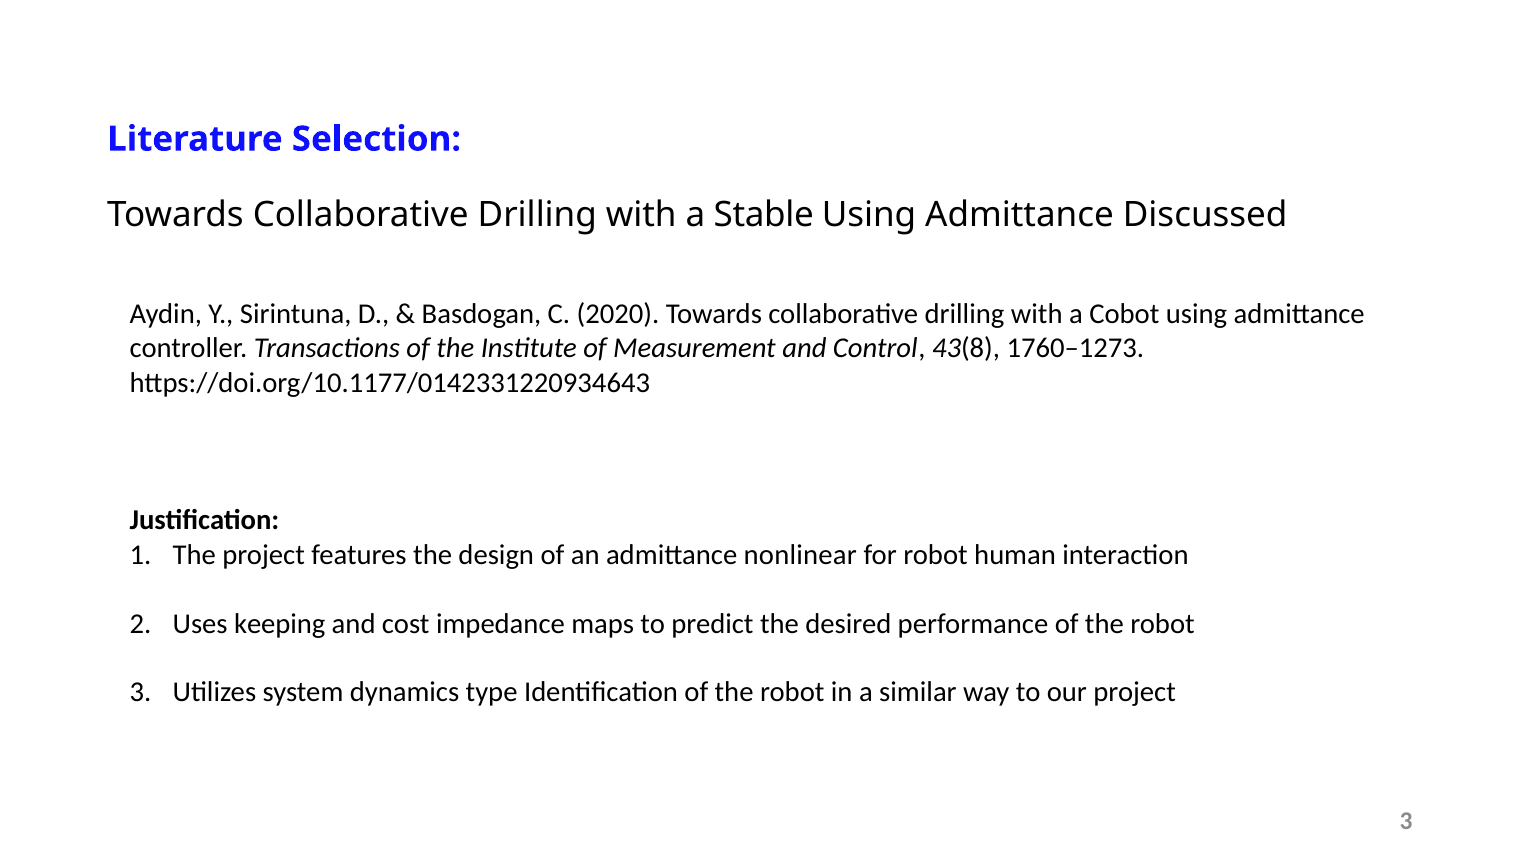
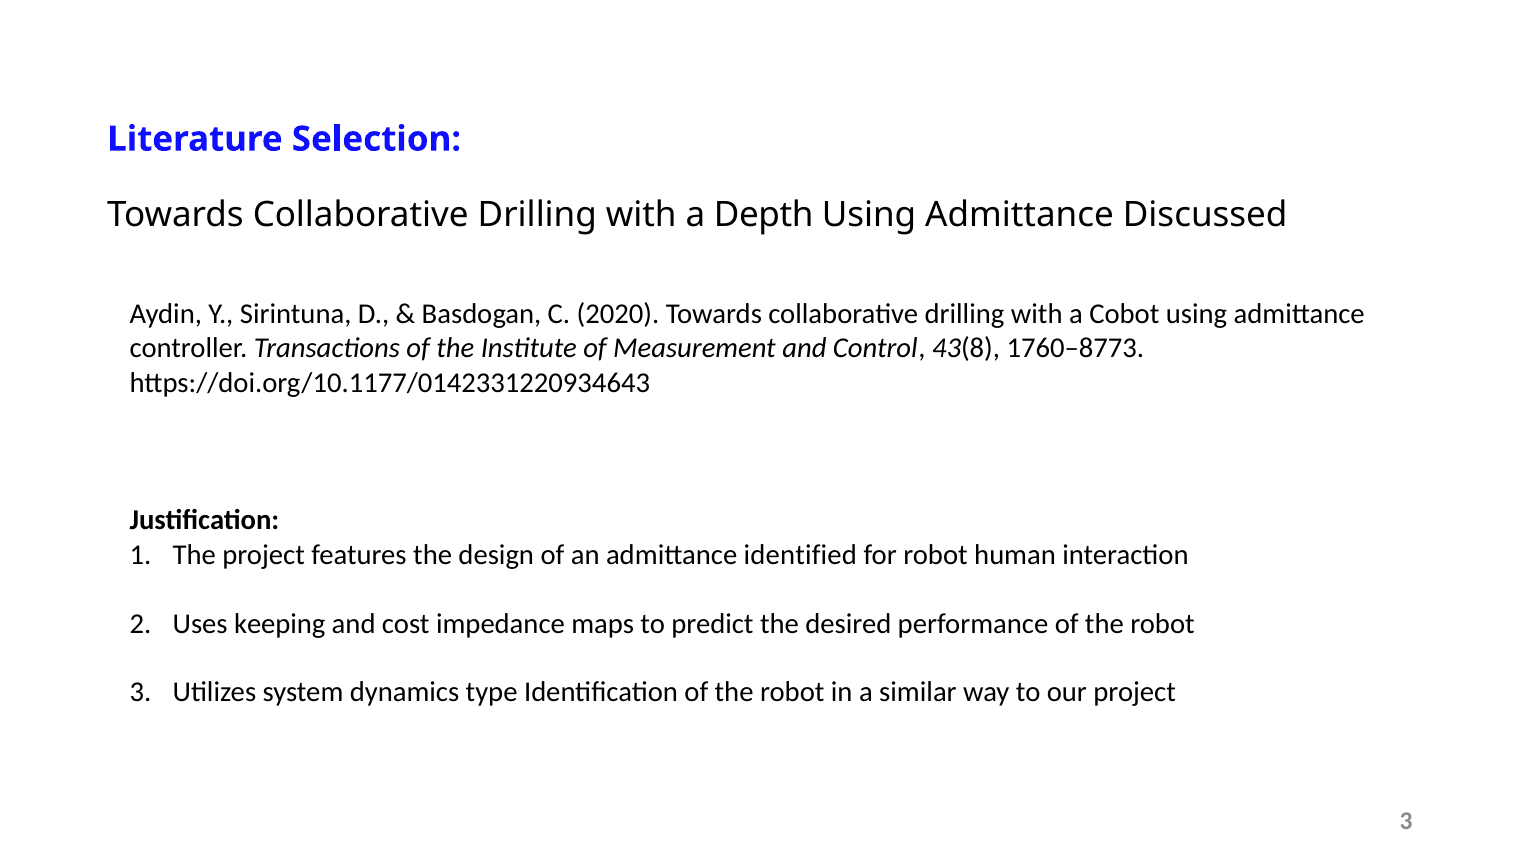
Stable: Stable -> Depth (764, 215)
1760–1273: 1760–1273 -> 1760–8773 (1075, 348)
nonlinear: nonlinear -> identified (800, 555)
